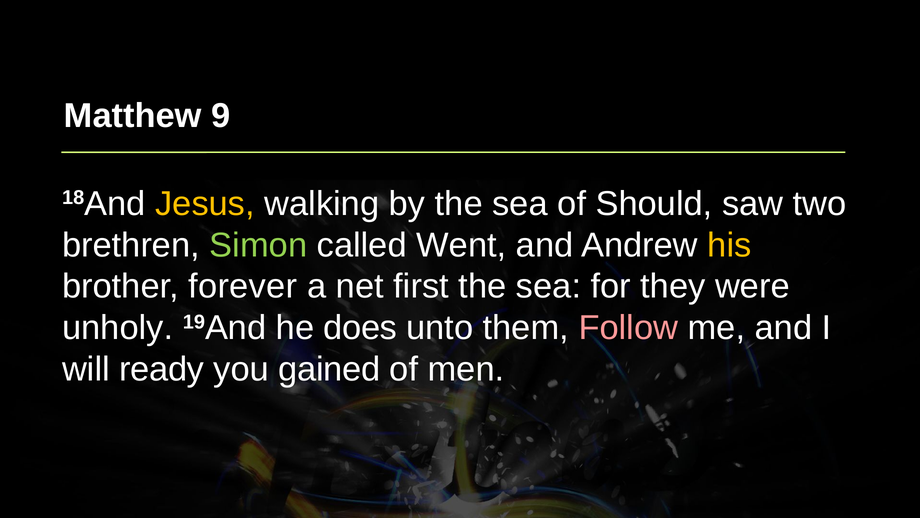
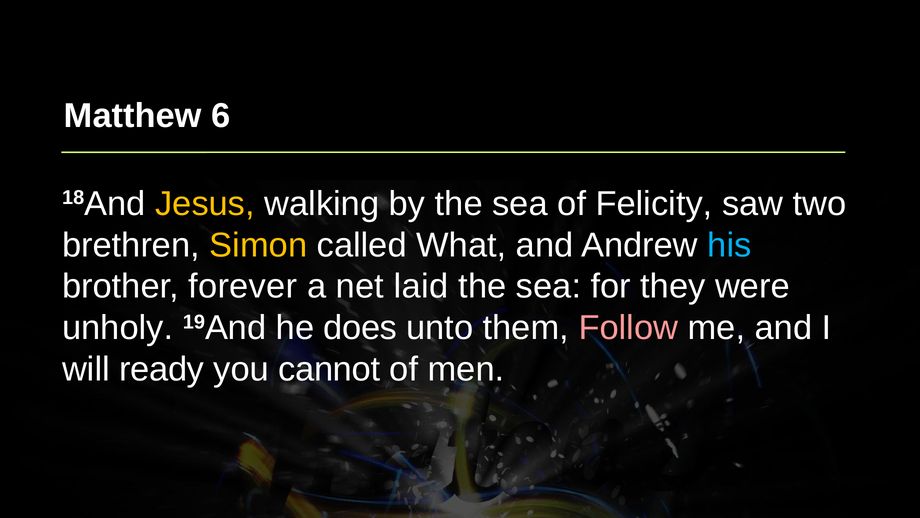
9: 9 -> 6 (221, 116)
Should: Should -> Felicity (654, 204)
Simon colour: light green -> yellow (258, 245)
Went: Went -> What (461, 245)
his colour: yellow -> light blue (729, 245)
first: first -> laid (421, 286)
gained: gained -> cannot (329, 369)
